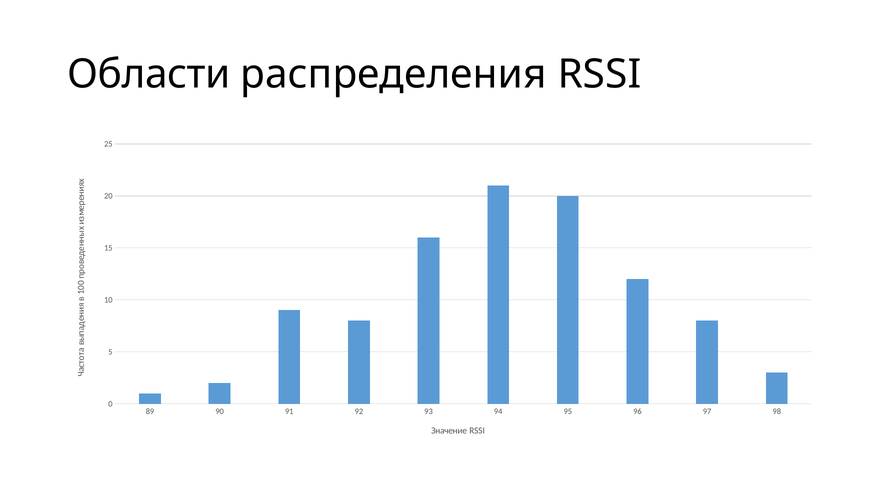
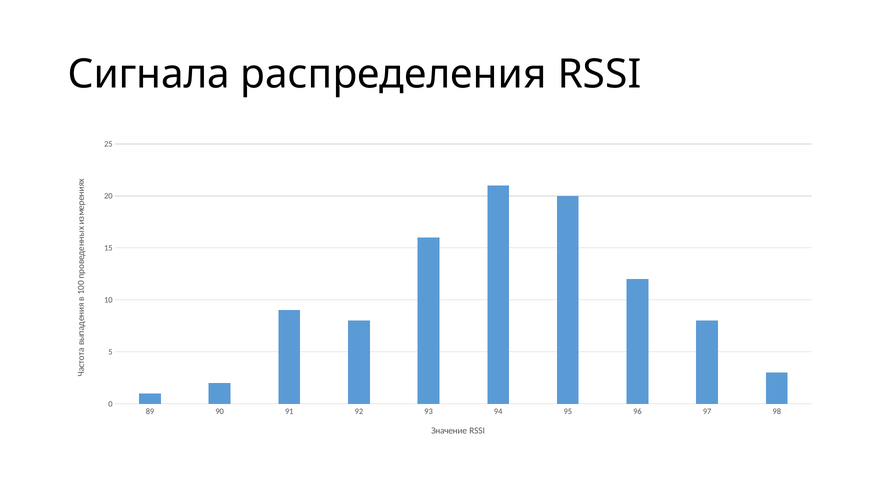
Области: Области -> Сигнала (149, 75)
